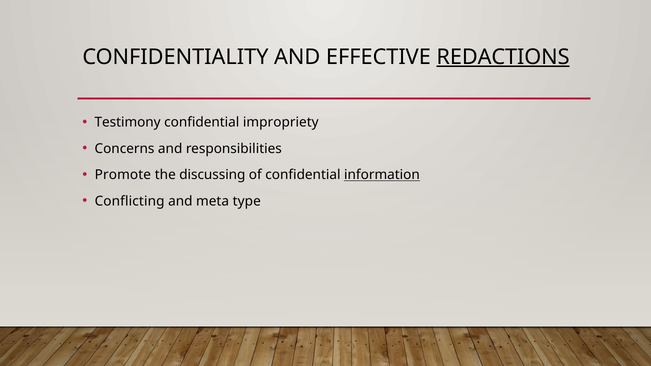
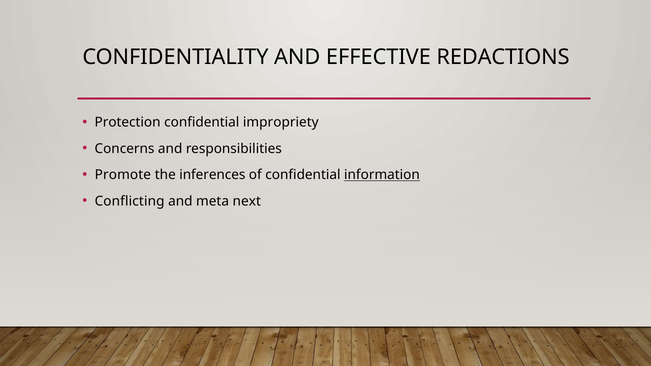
REDACTIONS underline: present -> none (503, 57)
Testimony: Testimony -> Protection (128, 122)
discussing: discussing -> inferences (212, 175)
type: type -> next (247, 201)
